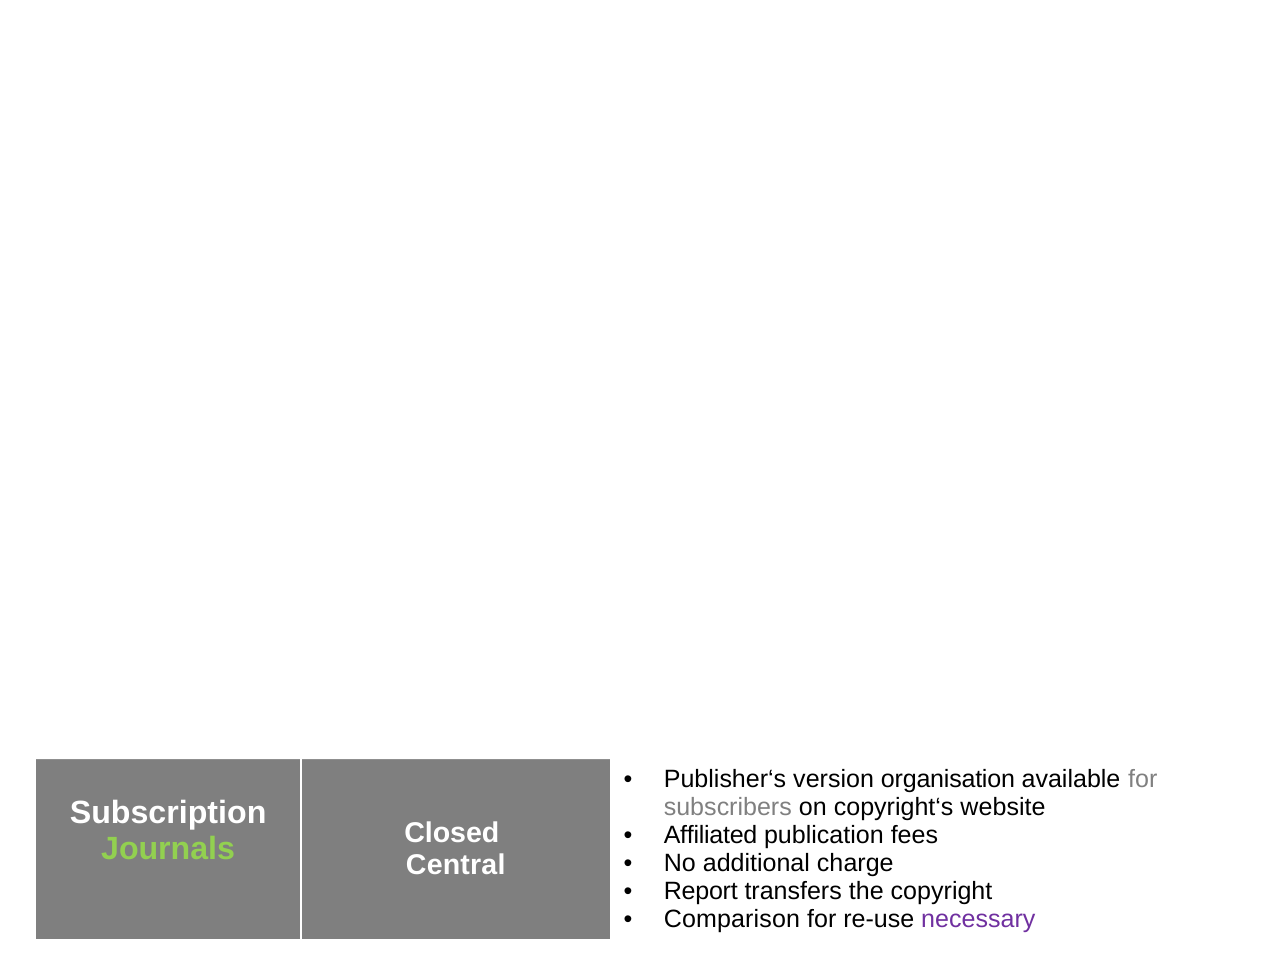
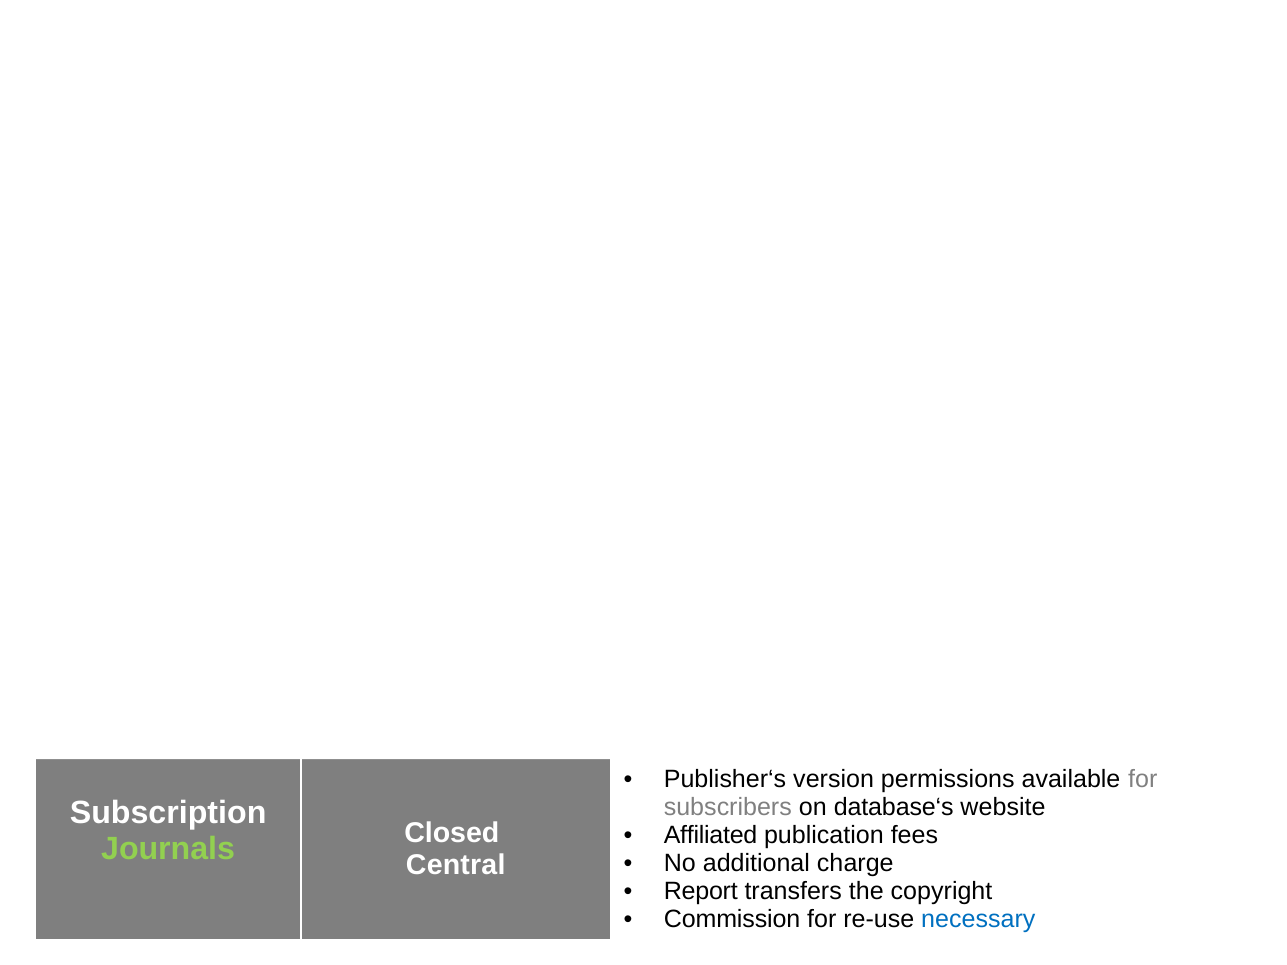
version organisation: organisation -> permissions (948, 779)
copyright‘s: copyright‘s -> database‘s (894, 807)
Comparison: Comparison -> Commission (732, 920)
necessary colour: purple -> blue (978, 920)
